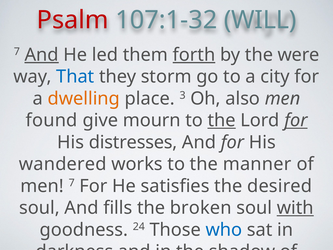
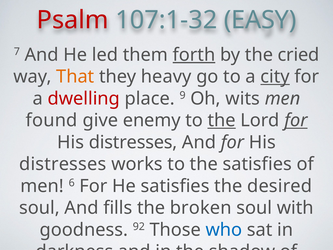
WILL: WILL -> EASY (260, 20)
And underline: present -> none (42, 55)
were: were -> cried (298, 55)
That colour: blue -> orange (75, 77)
storm: storm -> heavy (166, 77)
city underline: none -> present (275, 77)
dwelling colour: orange -> red (84, 98)
3: 3 -> 9 (183, 95)
also: also -> wits (243, 98)
mourn: mourn -> enemy (152, 120)
wandered: wandered -> distresses (63, 164)
the manner: manner -> satisfies (257, 164)
men 7: 7 -> 6 (72, 183)
with underline: present -> none (295, 208)
24: 24 -> 92 (139, 226)
